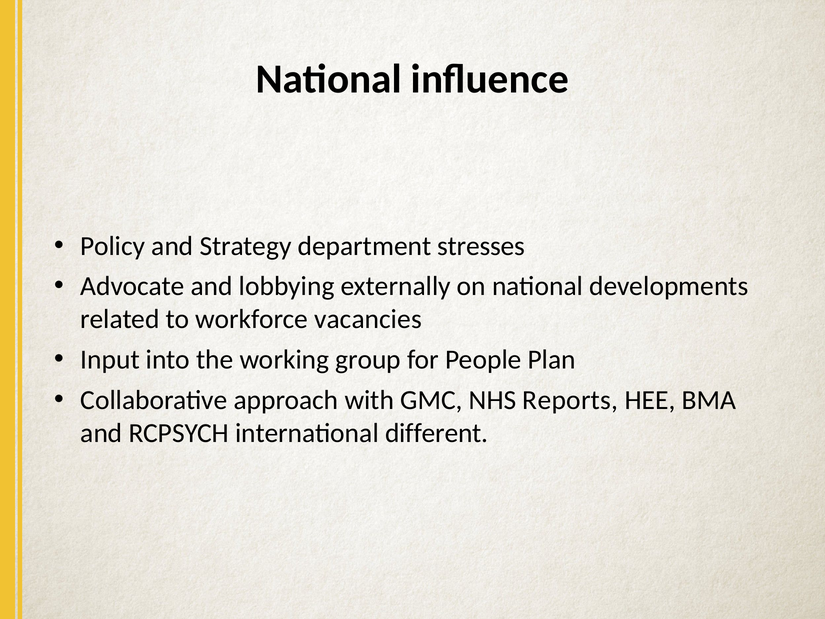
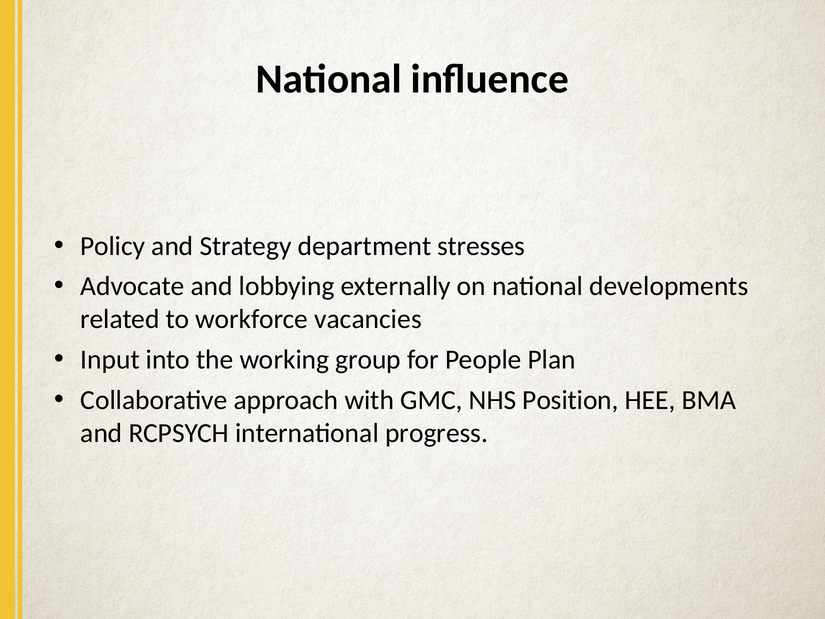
Reports: Reports -> Position (571, 400)
different: different -> progress (437, 433)
